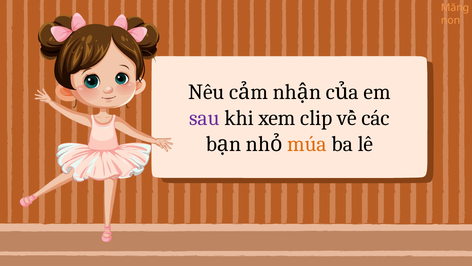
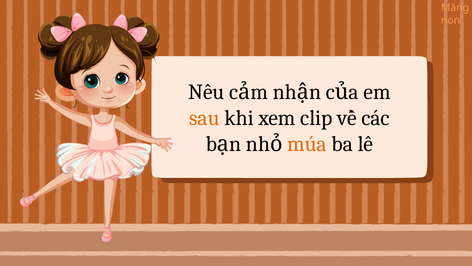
sau colour: purple -> orange (204, 118)
